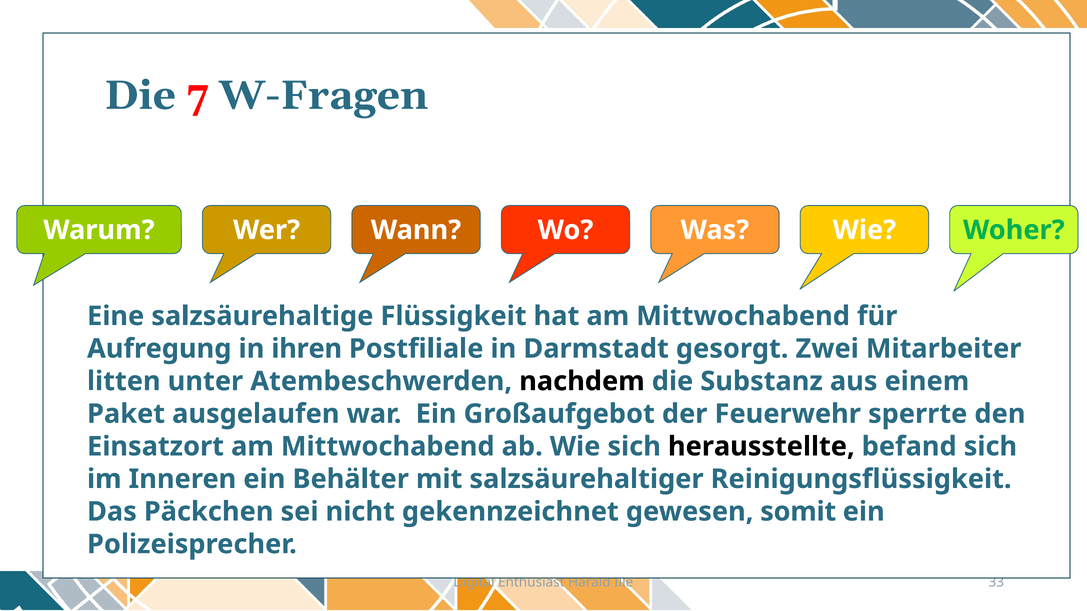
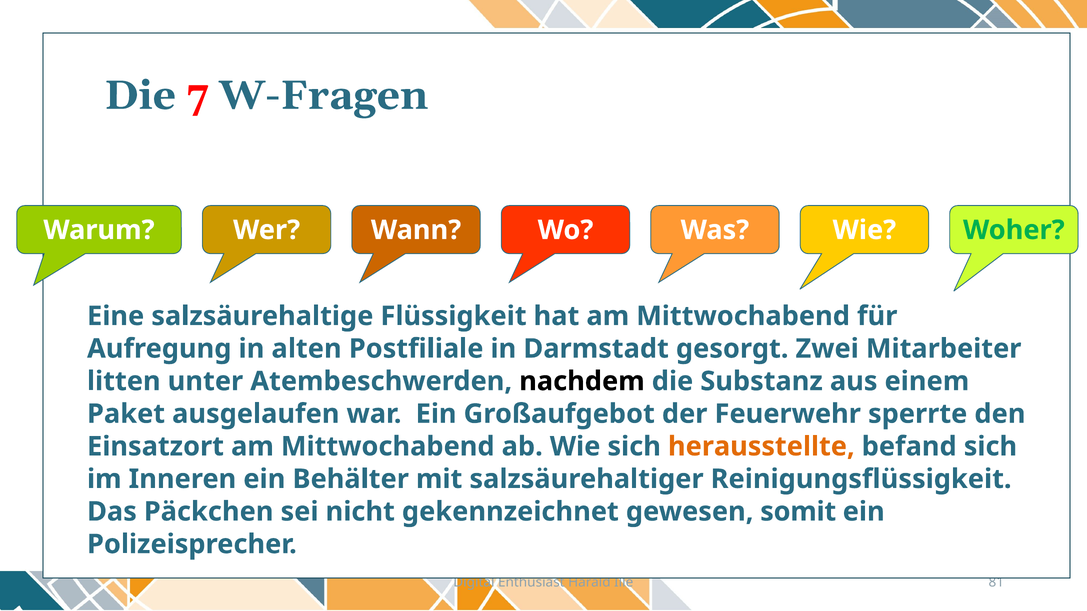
ihren: ihren -> alten (307, 349)
herausstellte colour: black -> orange (761, 447)
33: 33 -> 81 (996, 583)
